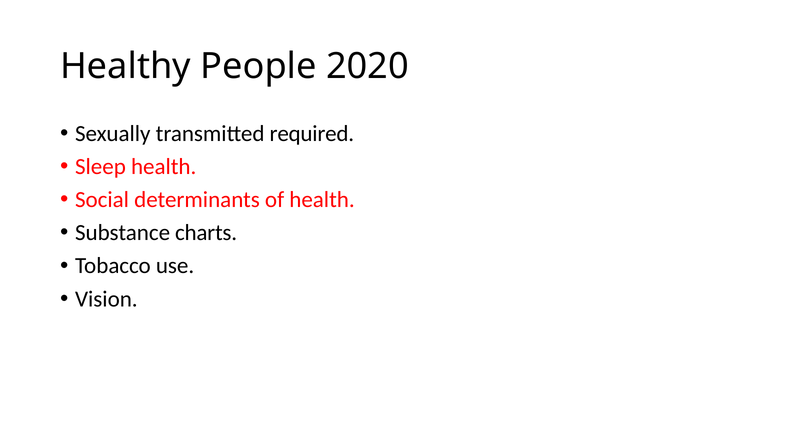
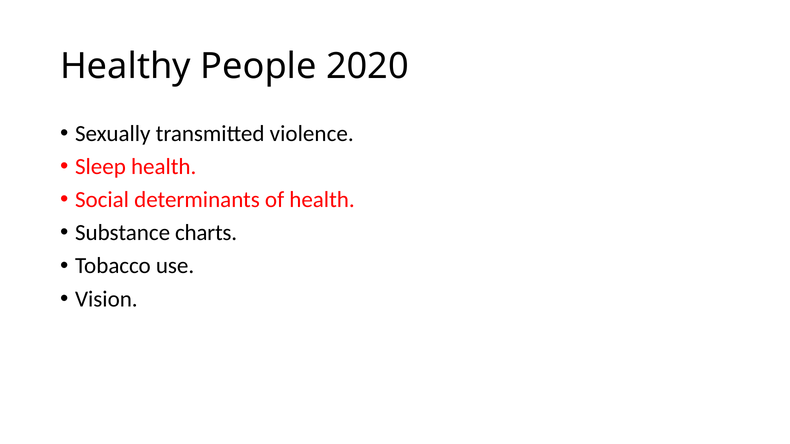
required: required -> violence (312, 134)
